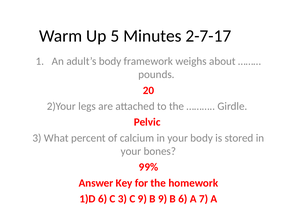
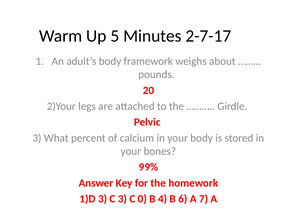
1)D 6: 6 -> 3 (103, 199)
C 9: 9 -> 0 (142, 199)
B 9: 9 -> 4 (163, 199)
